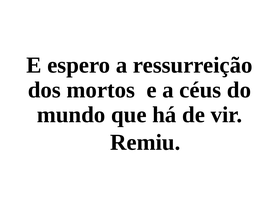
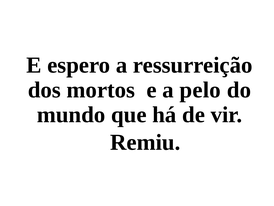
céus: céus -> pelo (200, 90)
